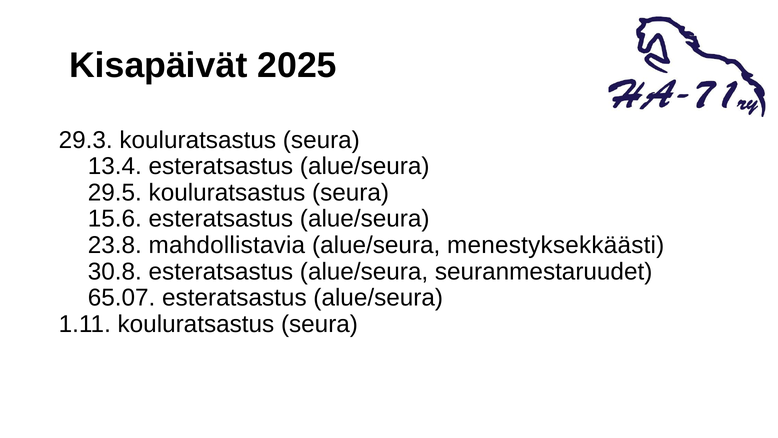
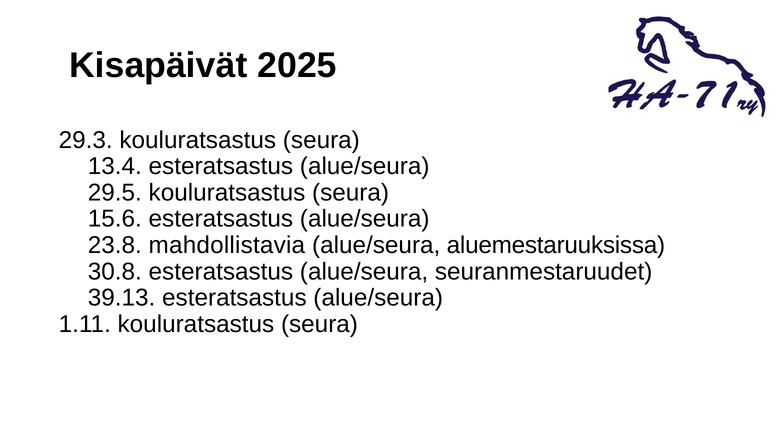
menestyksekkäästi: menestyksekkäästi -> aluemestaruuksissa (556, 245)
65.07: 65.07 -> 39.13 (122, 298)
